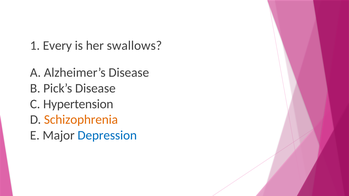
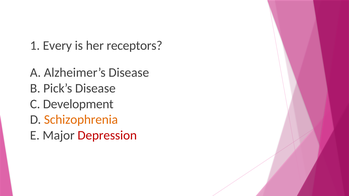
swallows: swallows -> receptors (134, 46)
Hypertension: Hypertension -> Development (78, 104)
Depression colour: blue -> red (107, 136)
